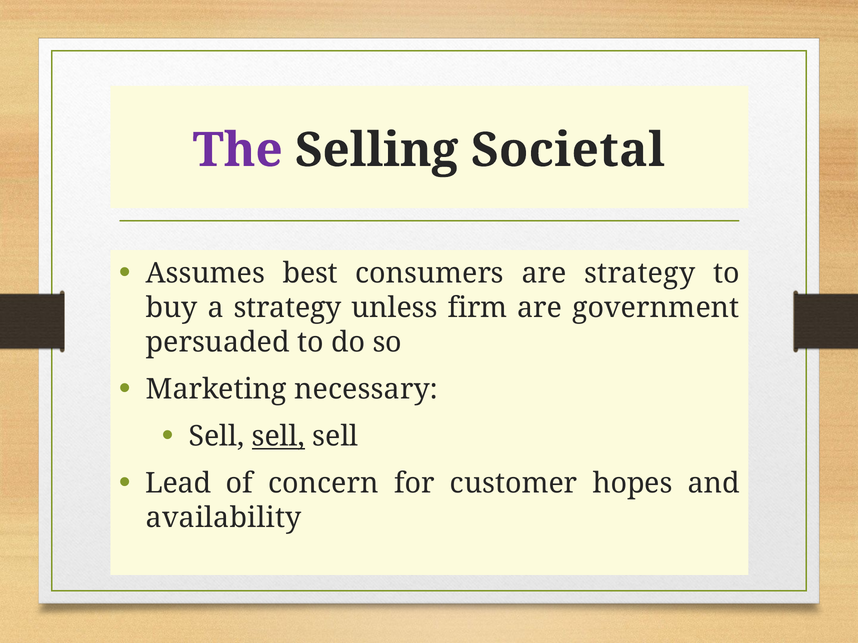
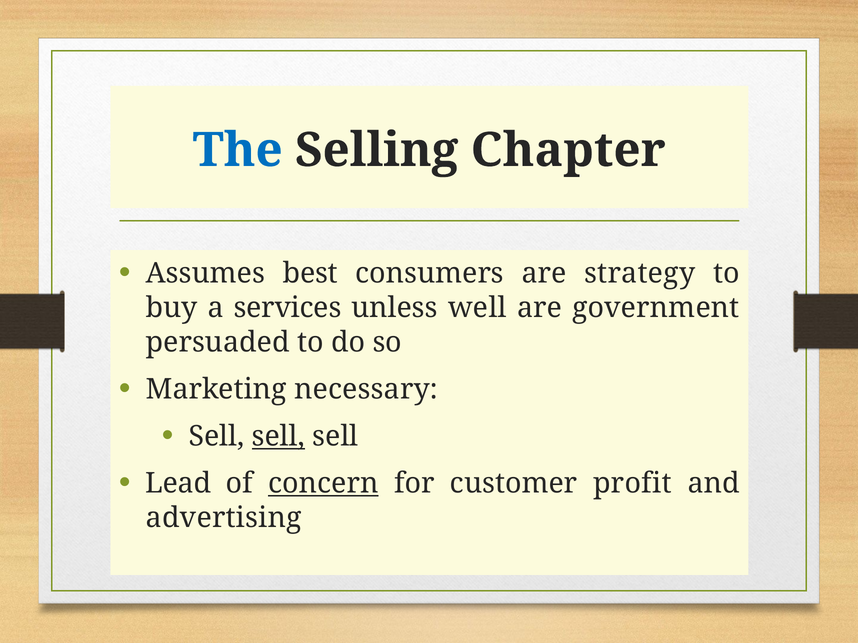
The colour: purple -> blue (238, 150)
Societal: Societal -> Chapter (568, 150)
a strategy: strategy -> services (288, 308)
firm: firm -> well (477, 308)
concern underline: none -> present (323, 484)
hopes: hopes -> profit (632, 484)
availability: availability -> advertising (224, 518)
